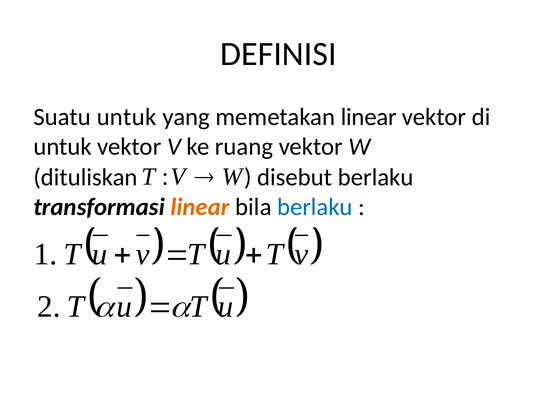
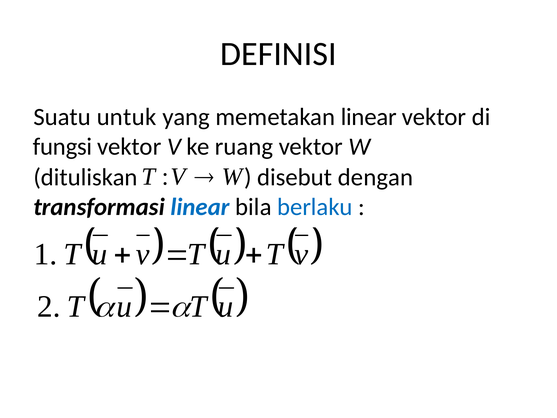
untuk: untuk -> fungsi (63, 147)
disebut berlaku: berlaku -> dengan (376, 177)
linear colour: orange -> blue (200, 207)
